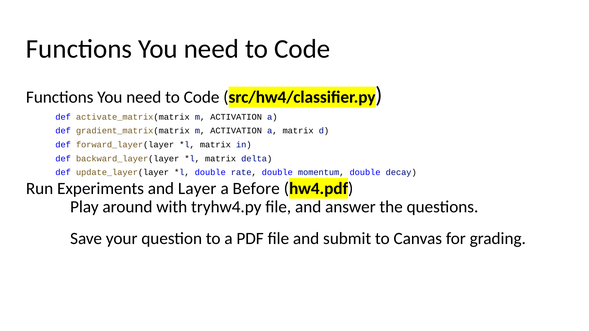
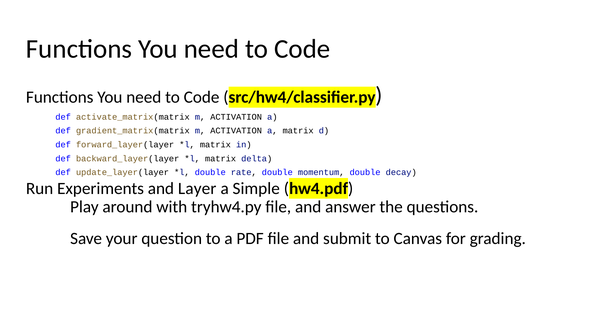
Before: Before -> Simple (256, 189)
